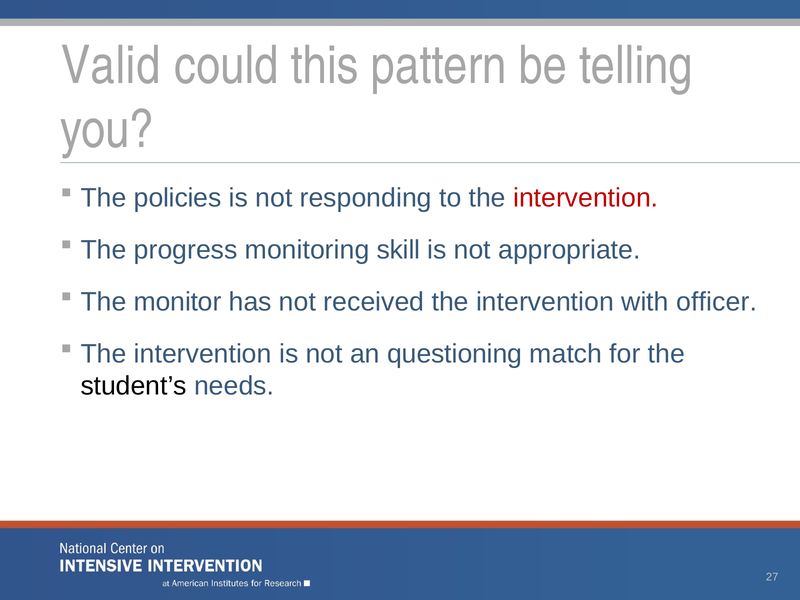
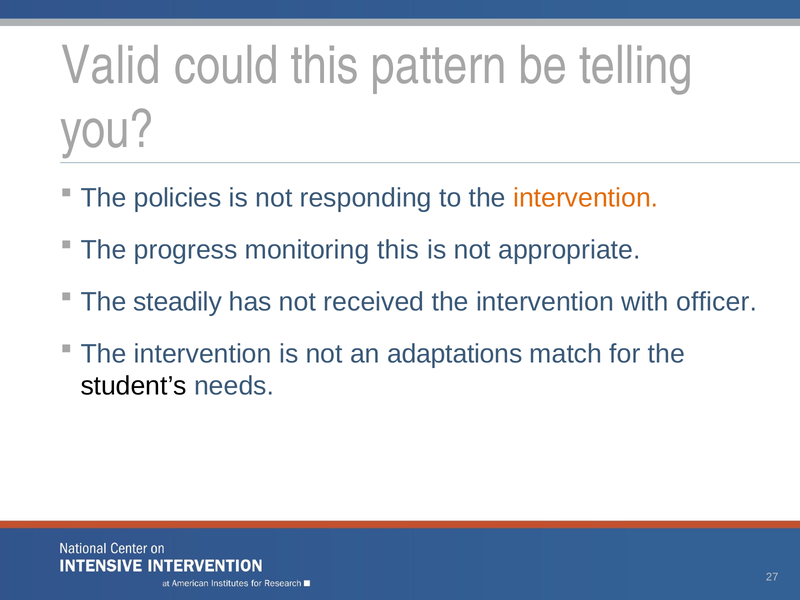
intervention colour: red -> orange (586, 198)
monitoring skill: skill -> this (398, 250)
monitor: monitor -> steadily (178, 302)
questioning: questioning -> adaptations (455, 354)
